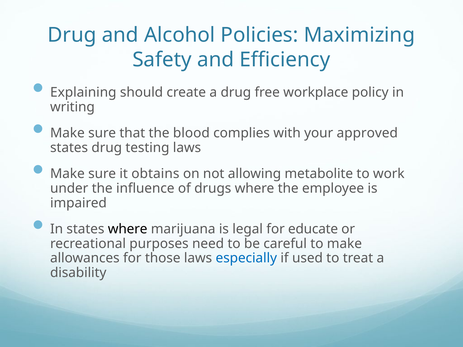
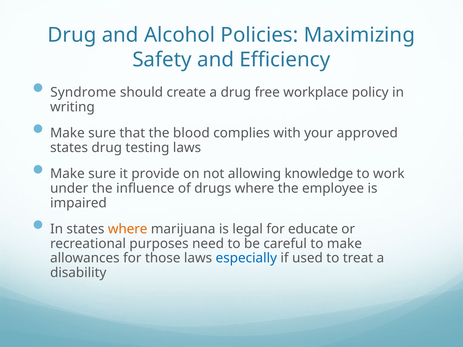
Explaining: Explaining -> Syndrome (83, 92)
obtains: obtains -> provide (155, 174)
metabolite: metabolite -> knowledge (319, 174)
where colour: black -> orange (128, 229)
